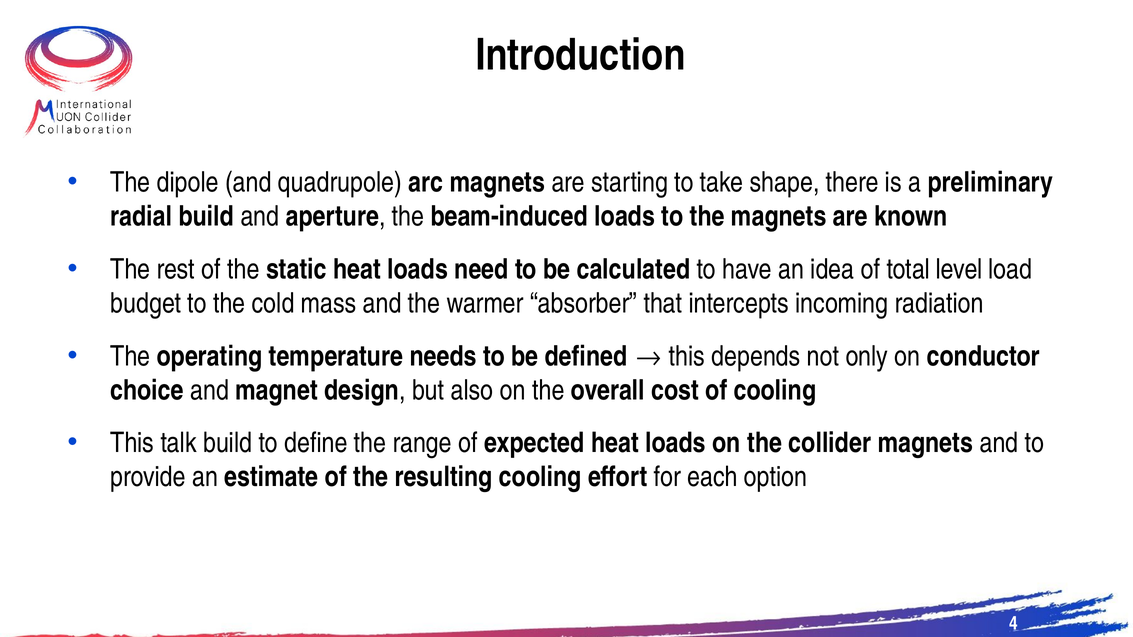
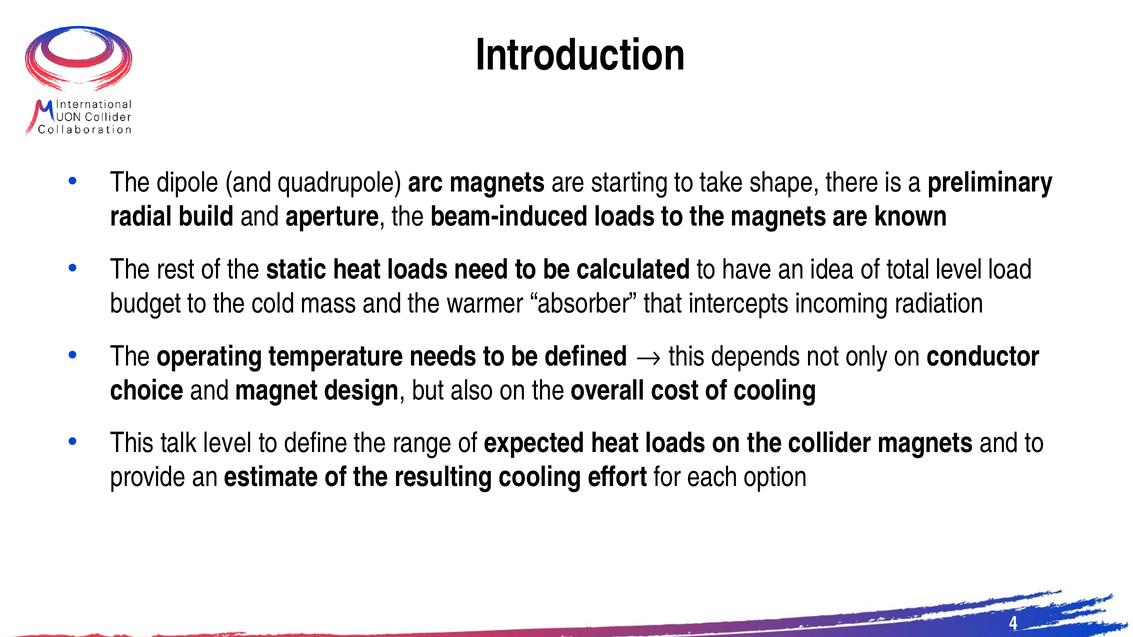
talk build: build -> level (228, 443)
